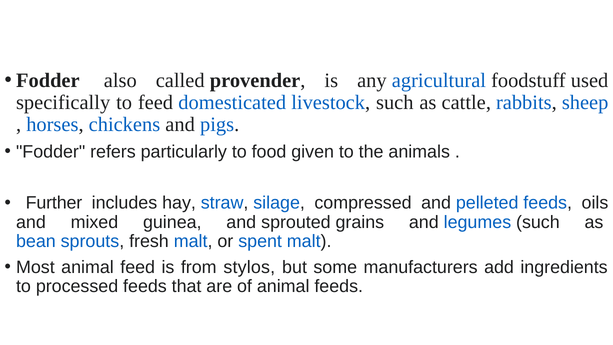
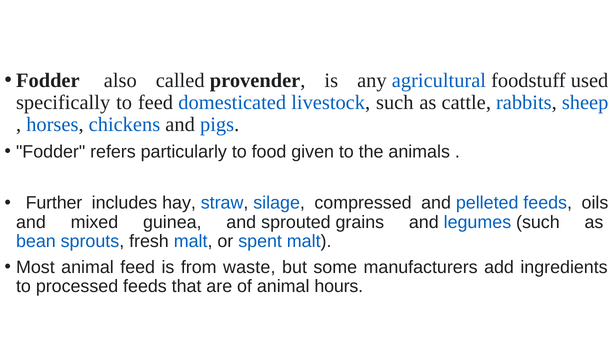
stylos: stylos -> waste (249, 267)
animal feeds: feeds -> hours (339, 286)
